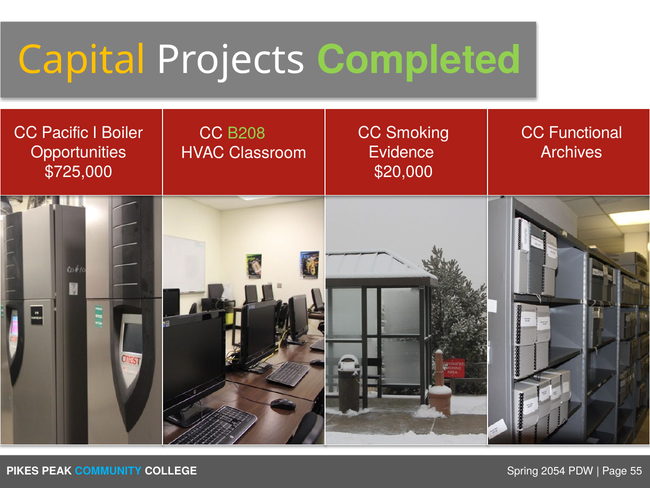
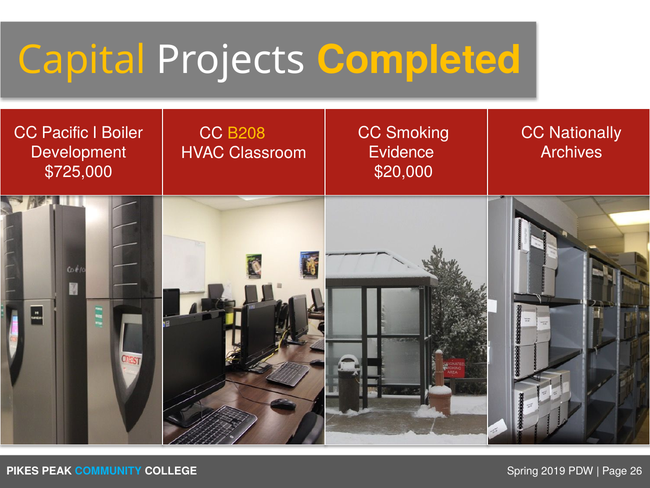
Completed colour: light green -> yellow (419, 60)
Functional: Functional -> Nationally (585, 133)
B208 colour: light green -> yellow (246, 133)
Opportunities: Opportunities -> Development (78, 152)
2054: 2054 -> 2019 (553, 471)
55: 55 -> 26 (636, 471)
